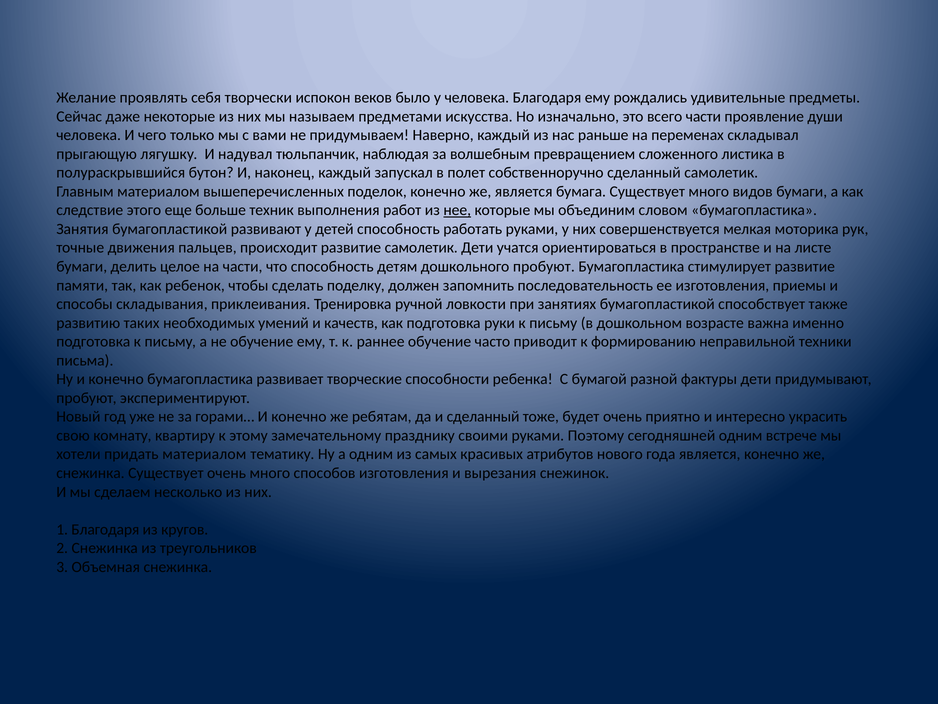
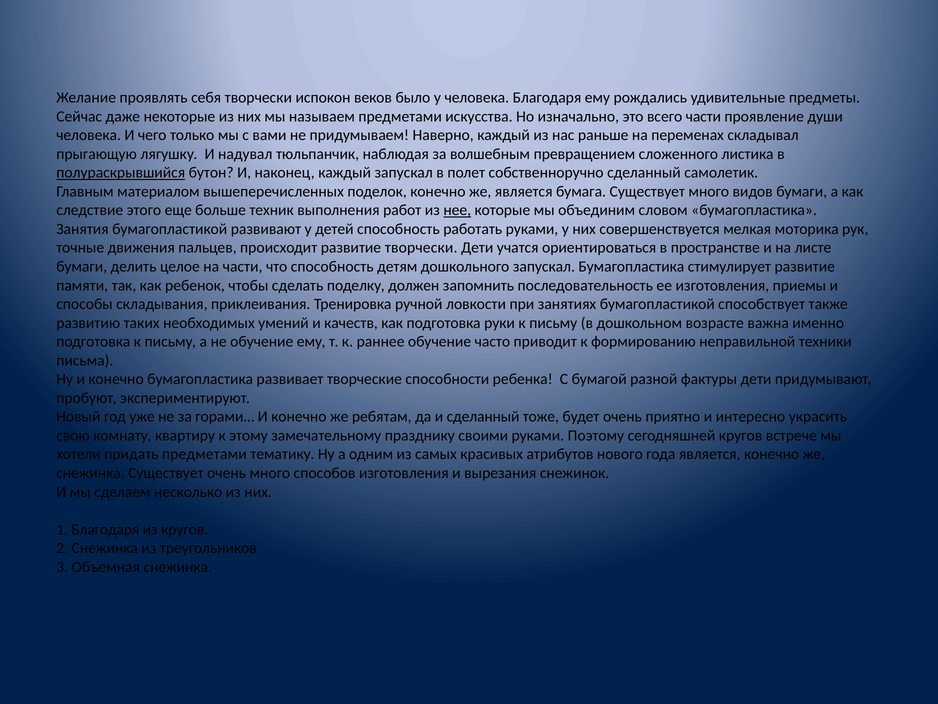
полураскрывшийся underline: none -> present (121, 173)
развитие самолетик: самолетик -> творчески (421, 248)
дошкольного пробуют: пробуют -> запускал (544, 266)
сегодняшней одним: одним -> кругов (741, 435)
придать материалом: материалом -> предметами (204, 454)
